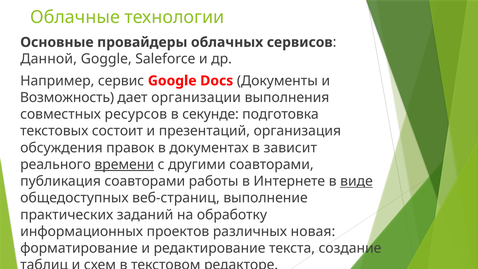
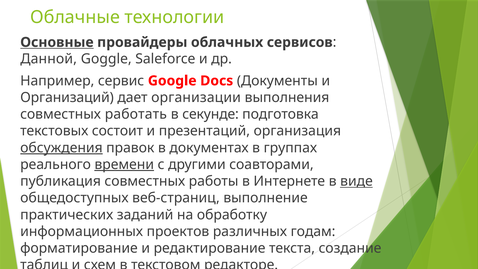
Основные underline: none -> present (57, 42)
Возможность: Возможность -> Организаций (67, 97)
ресурсов: ресурсов -> работать (136, 114)
обсуждения underline: none -> present (61, 148)
зависит: зависит -> группах (290, 148)
публикация соавторами: соавторами -> совместных (145, 181)
новая: новая -> годам (313, 231)
